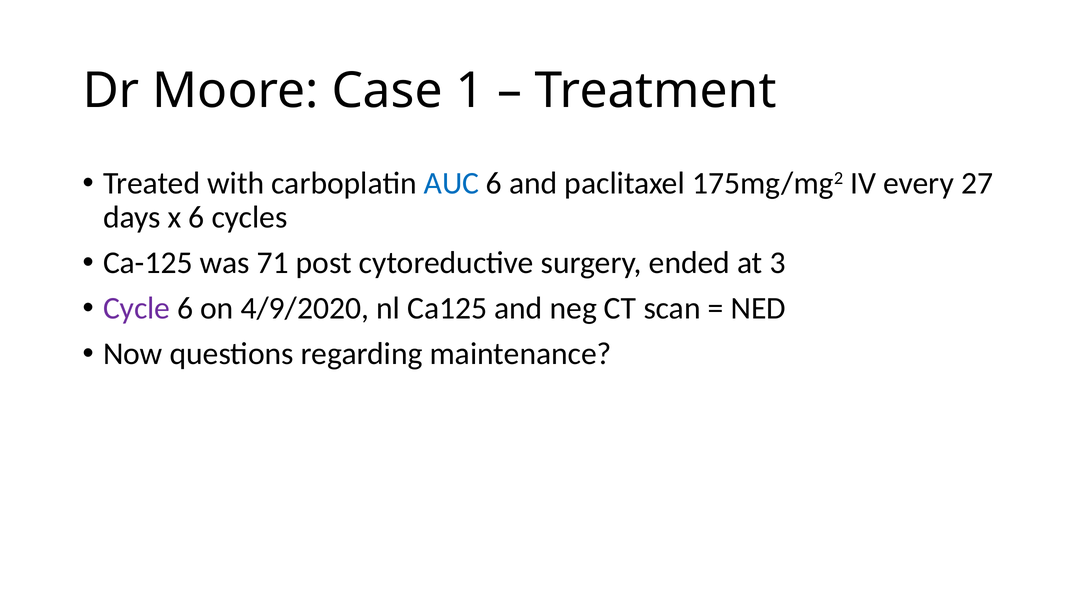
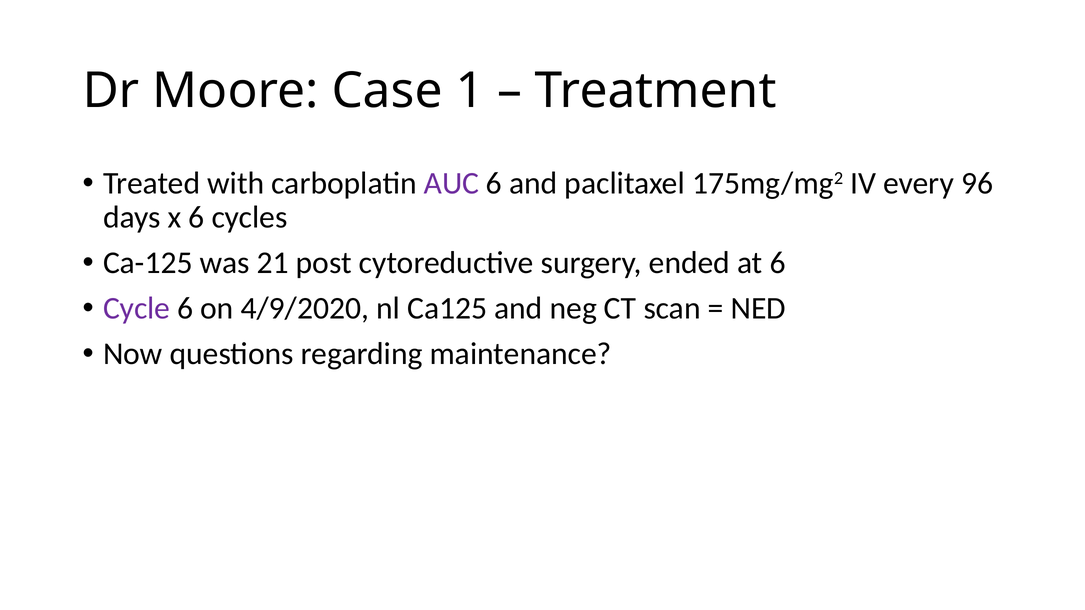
AUC colour: blue -> purple (451, 183)
27: 27 -> 96 (977, 183)
71: 71 -> 21 (273, 263)
at 3: 3 -> 6 (778, 263)
